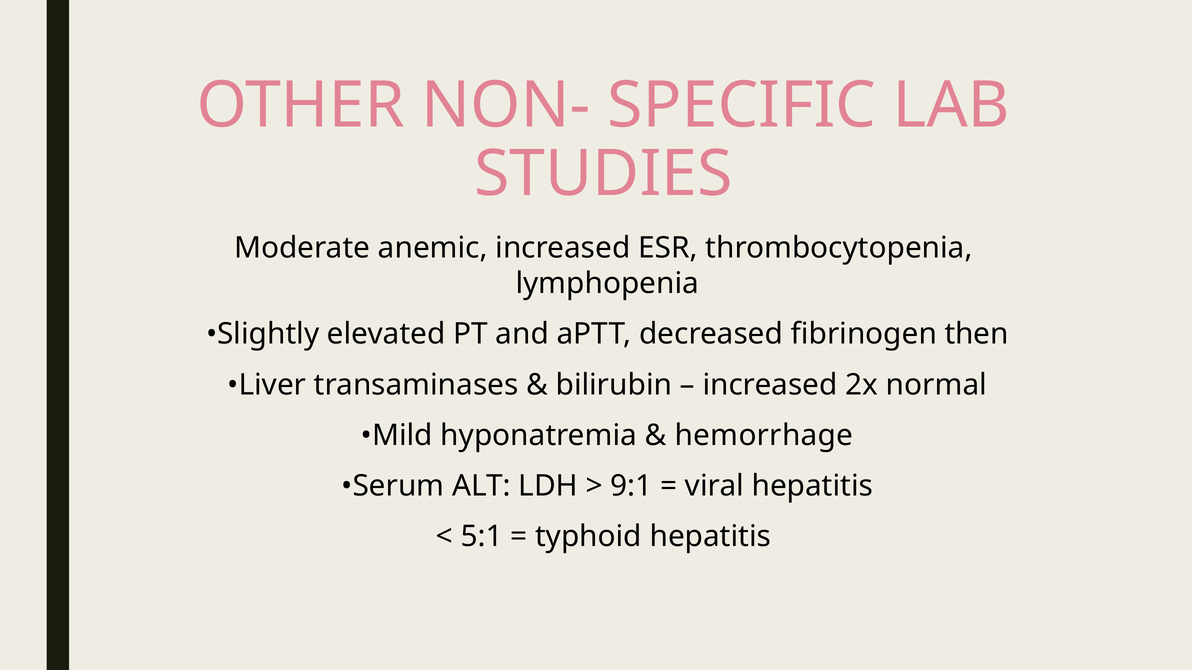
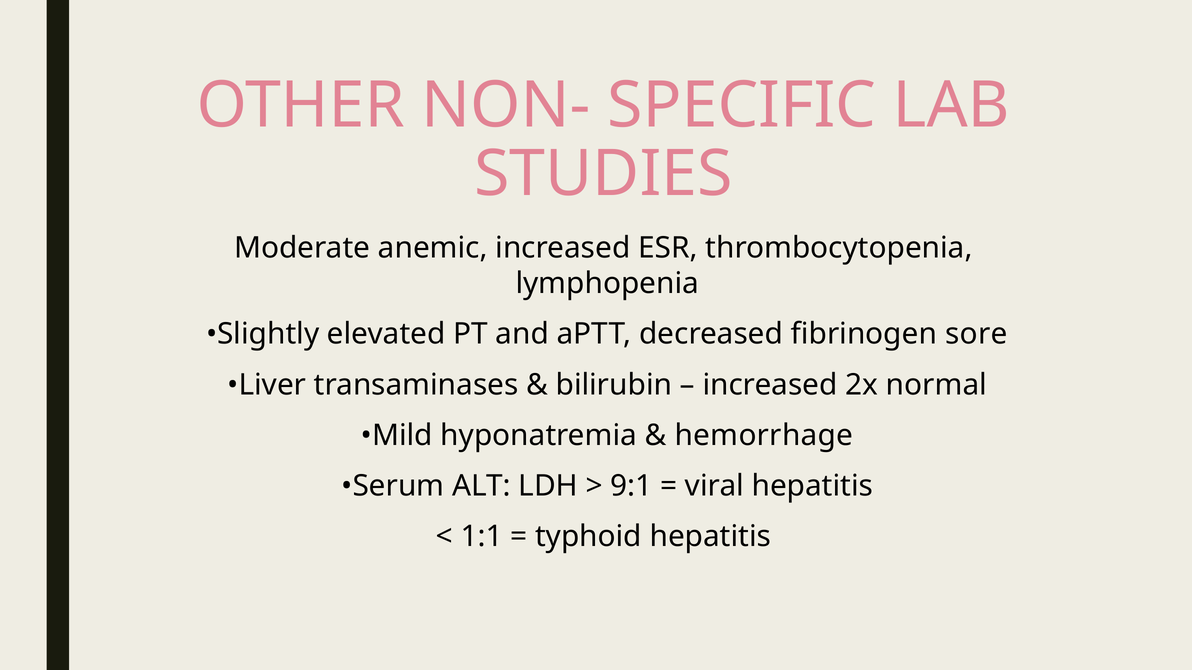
then: then -> sore (976, 334)
5:1: 5:1 -> 1:1 (482, 537)
